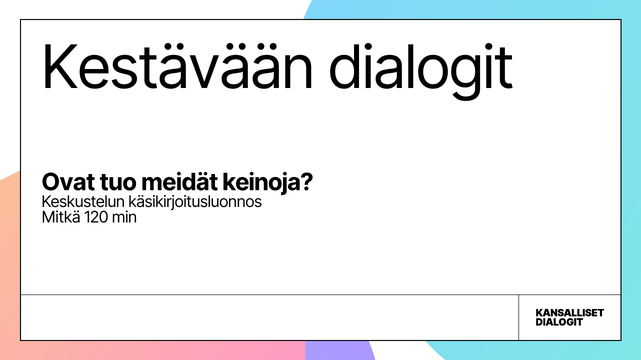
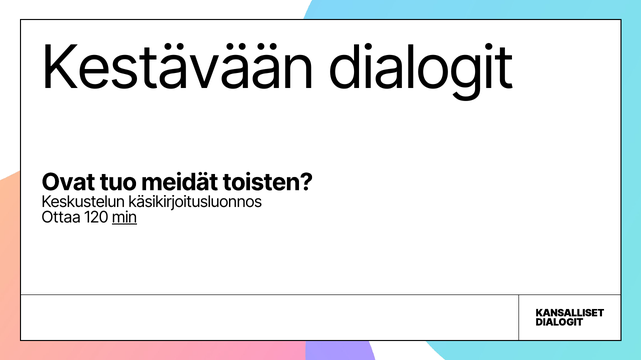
keinoja: keinoja -> toisten (268, 183)
Mitkä: Mitkä -> Ottaa (61, 218)
min underline: none -> present (125, 218)
